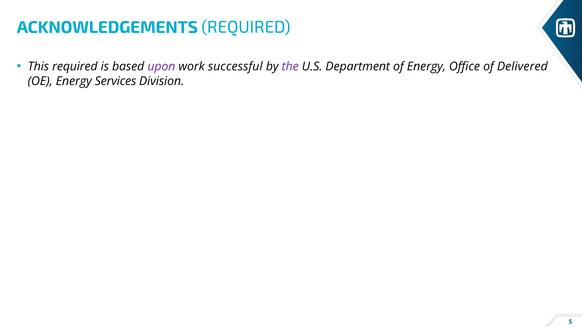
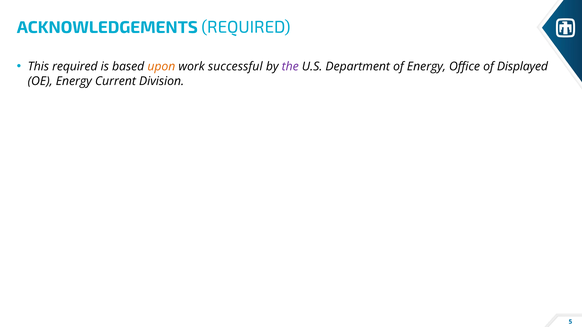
upon colour: purple -> orange (161, 67)
Delivered: Delivered -> Displayed (522, 67)
Services: Services -> Current (115, 81)
